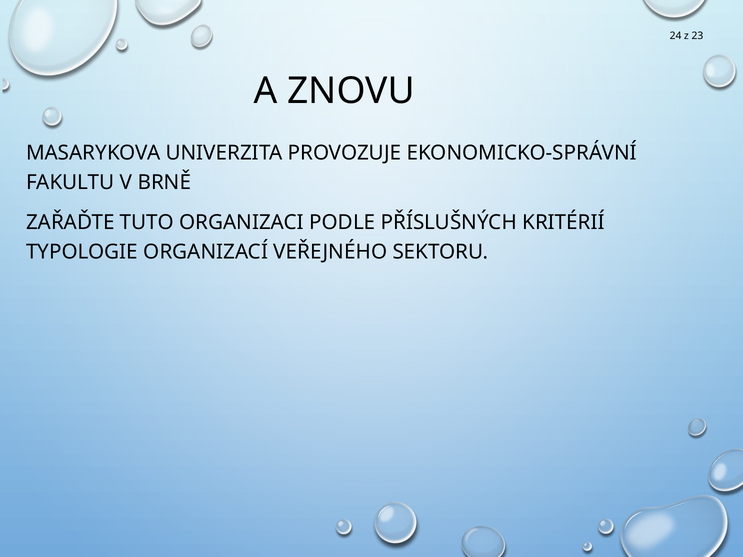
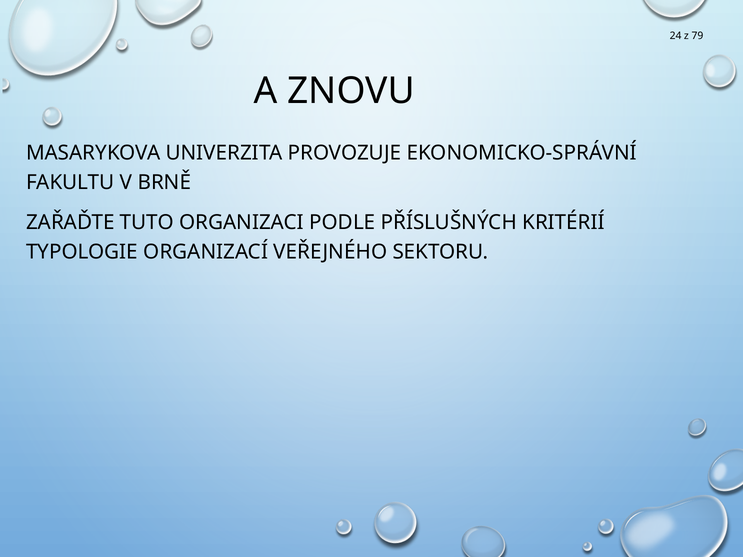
23: 23 -> 79 (697, 36)
